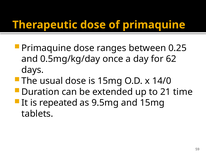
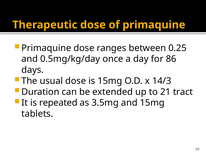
62: 62 -> 86 (171, 59)
14/0: 14/0 -> 14/3 (162, 81)
time: time -> tract (183, 92)
9.5mg: 9.5mg -> 3.5mg (105, 103)
